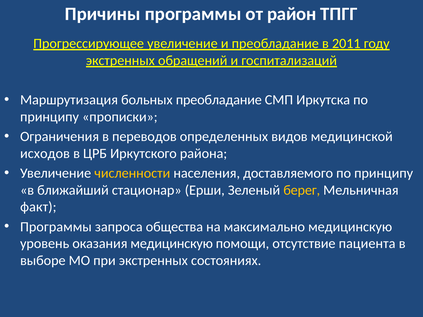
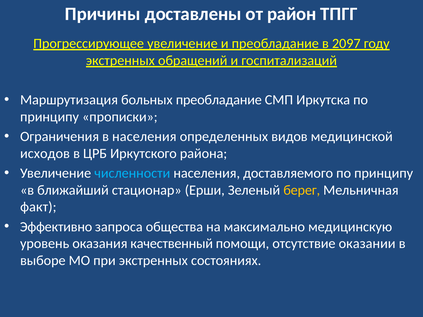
Причины программы: программы -> доставлены (193, 14)
2011: 2011 -> 2097 (346, 44)
в переводов: переводов -> населения (144, 137)
численности colour: yellow -> light blue (132, 173)
Программы: Программы -> Эффективно (56, 227)
оказания медицинскую: медицинскую -> качественный (172, 244)
пациента: пациента -> оказании (367, 244)
